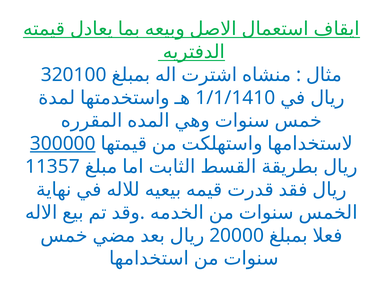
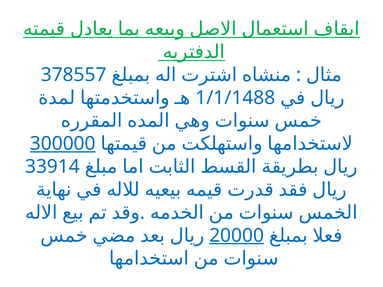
320100: 320100 -> 378557 (74, 75)
1/1/1410: 1/1/1410 -> 1/1/1488 (235, 98)
11357: 11357 -> 33914 (52, 167)
20000 underline: none -> present (237, 236)
